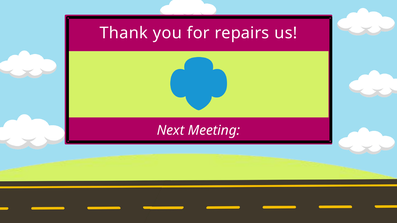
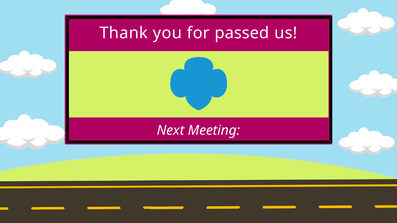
repairs: repairs -> passed (242, 33)
